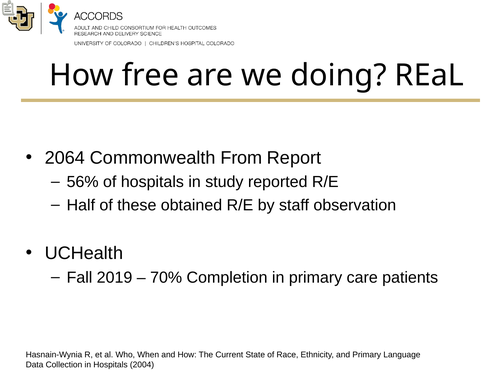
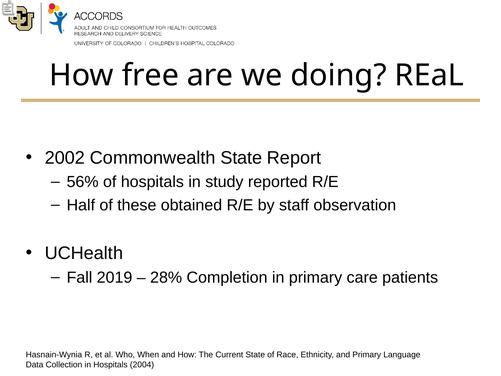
2064: 2064 -> 2002 (65, 158)
Commonwealth From: From -> State (241, 158)
70%: 70% -> 28% (166, 277)
